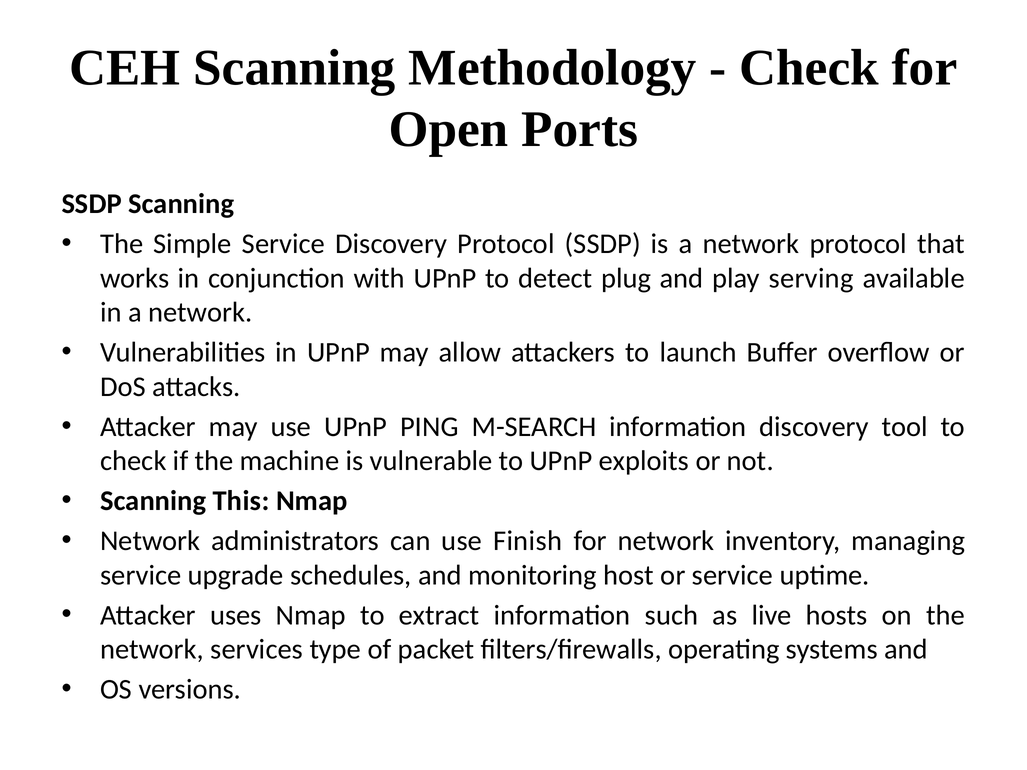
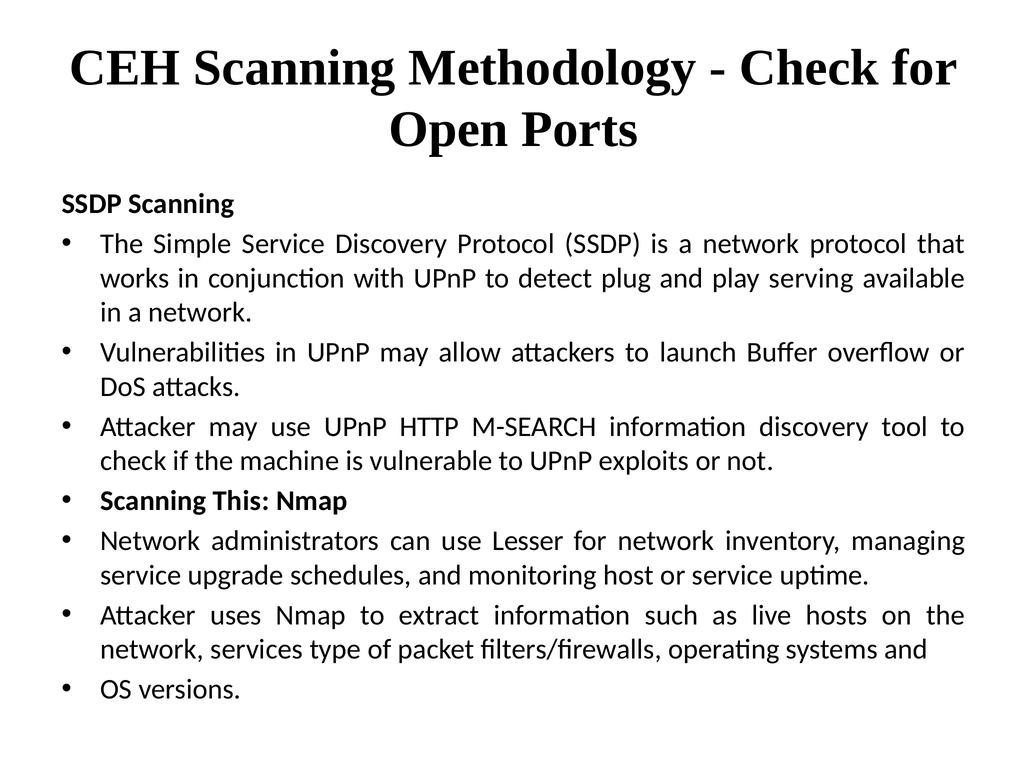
PING: PING -> HTTP (429, 427)
Finish: Finish -> Lesser (528, 541)
